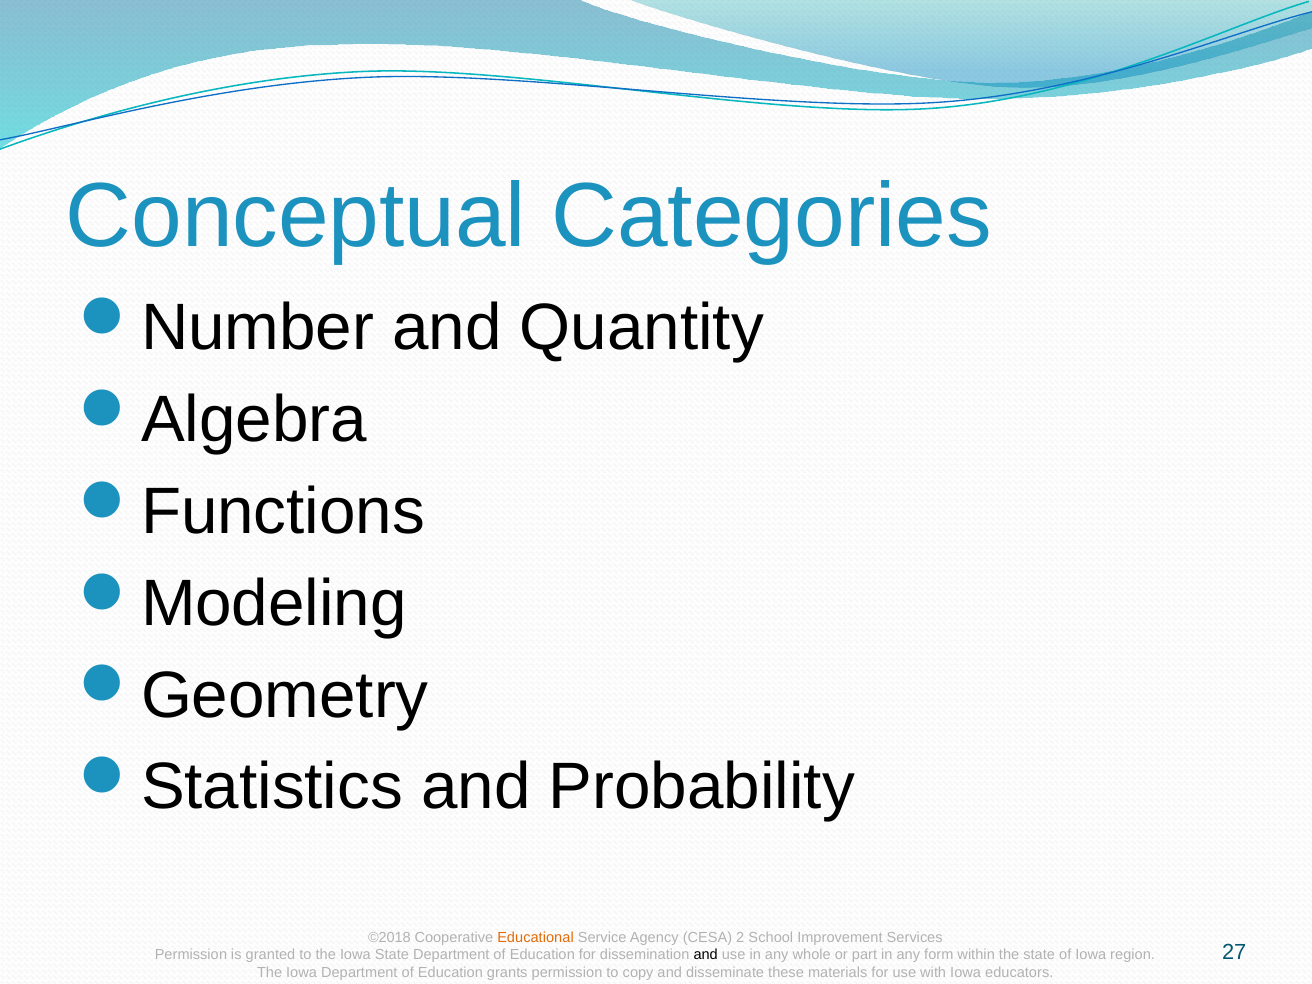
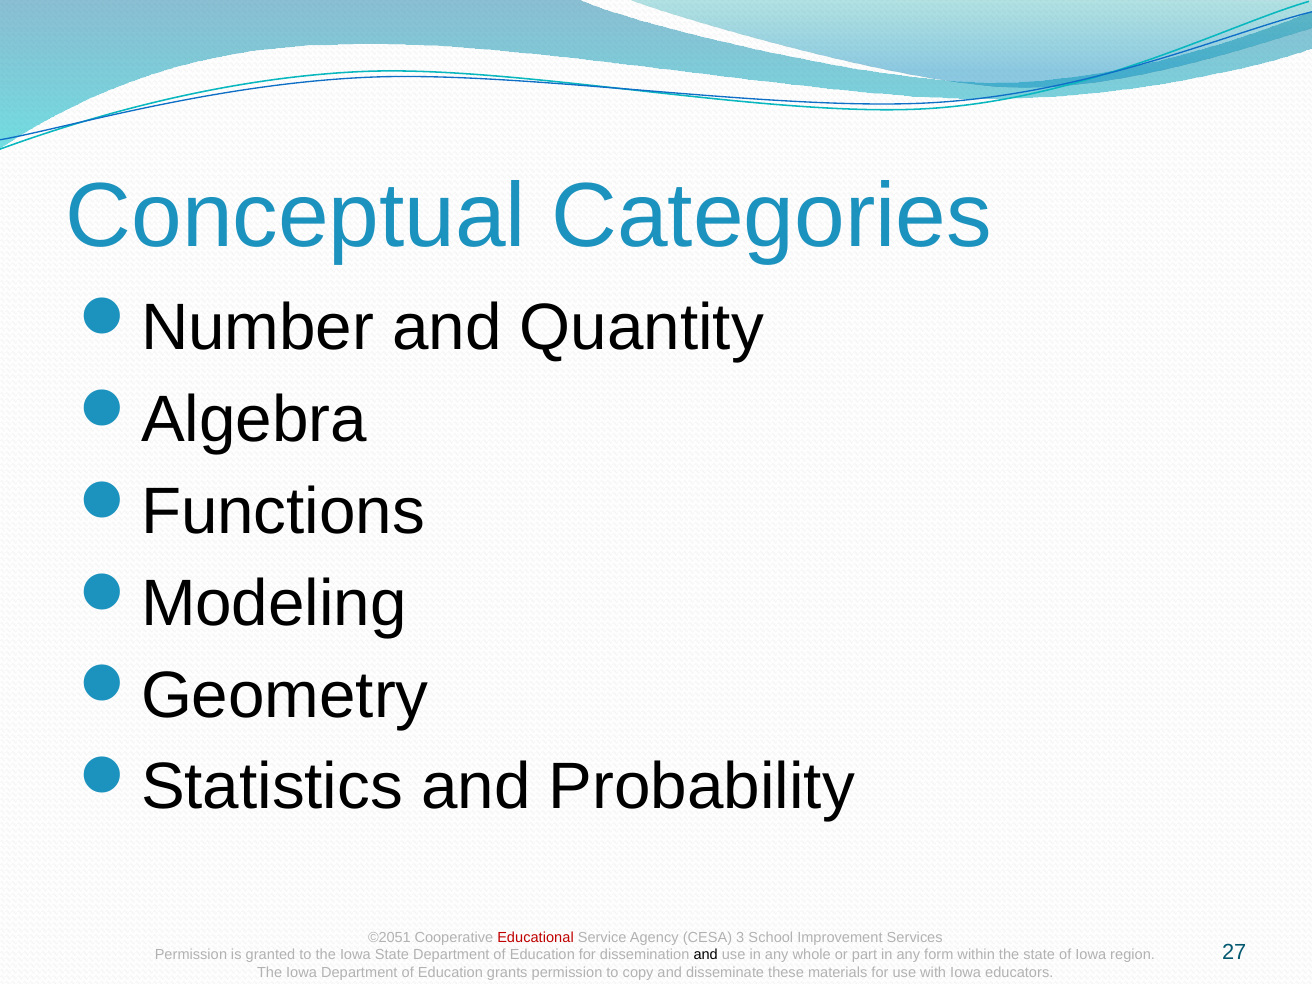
©2018: ©2018 -> ©2051 (389, 937)
Educational colour: orange -> red (536, 937)
2: 2 -> 3 (740, 937)
